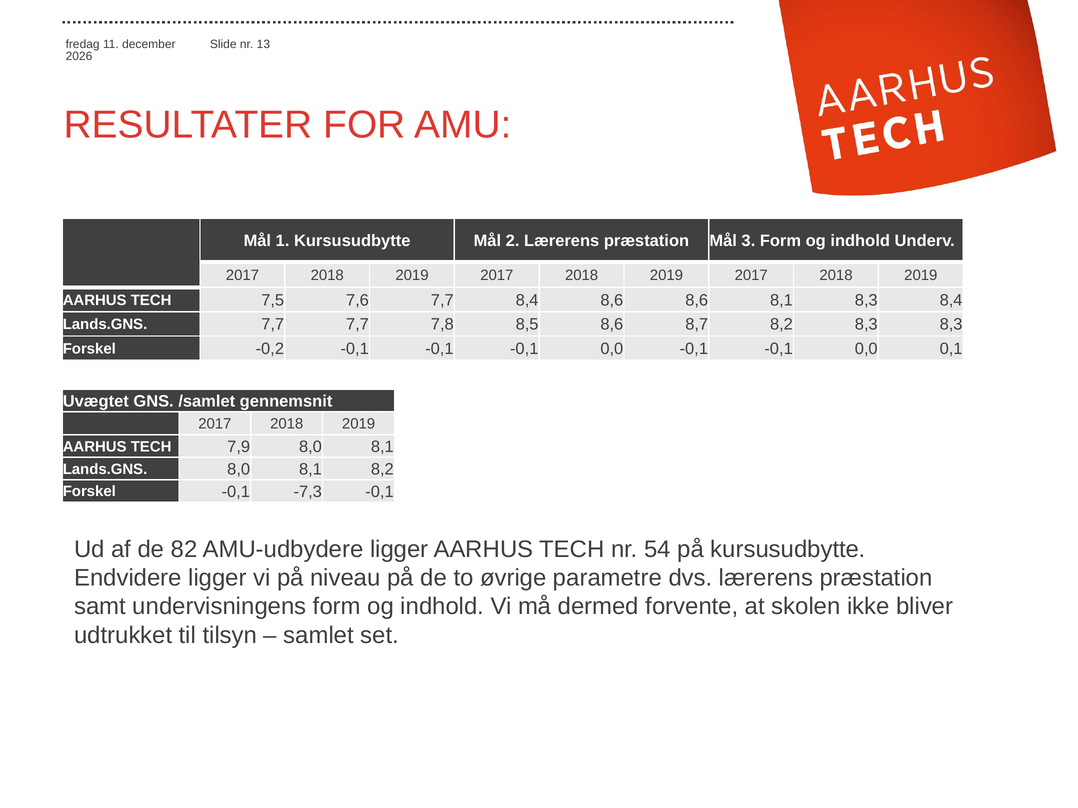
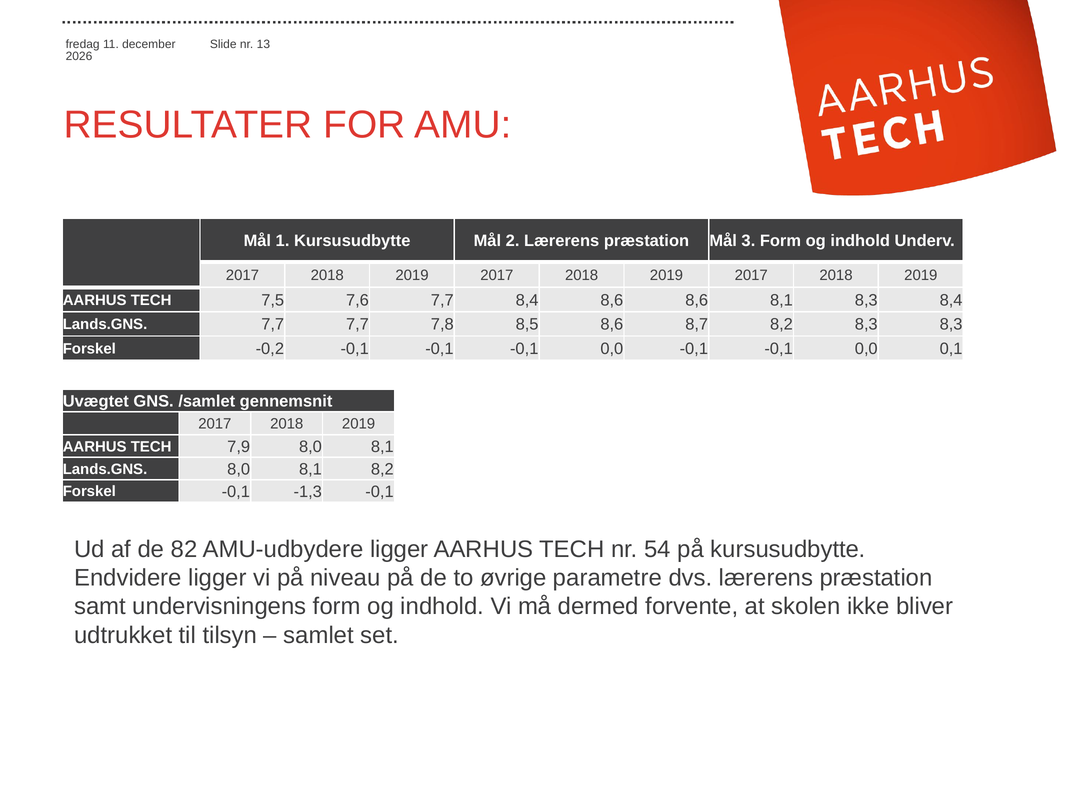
-7,3: -7,3 -> -1,3 (308, 492)
